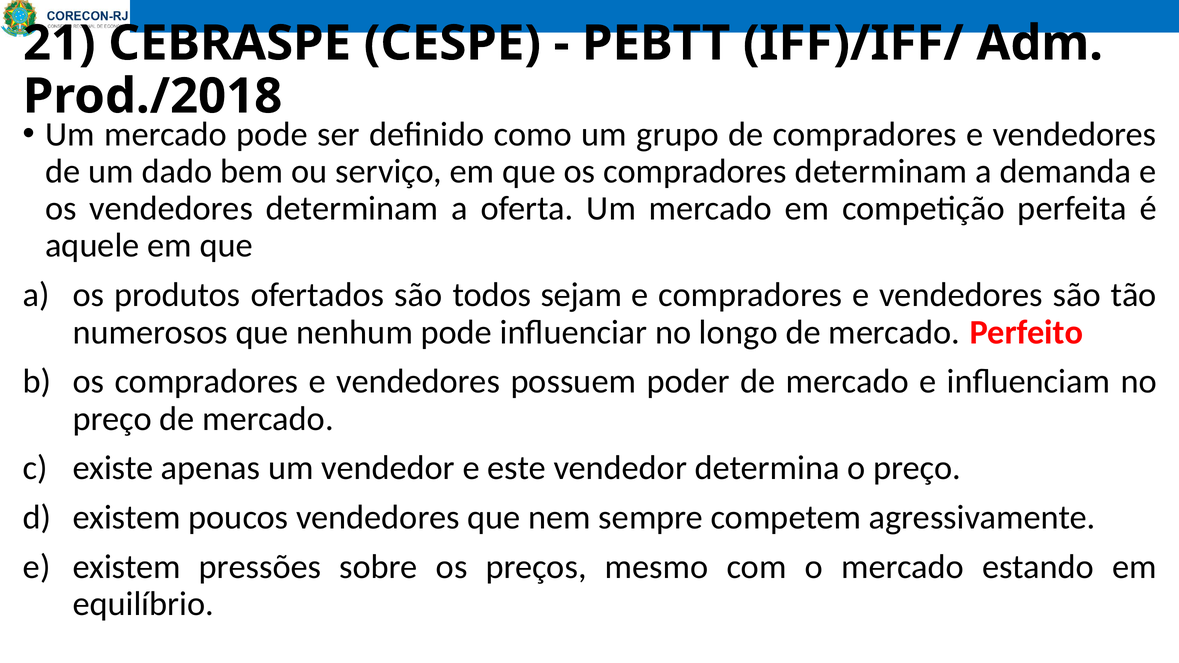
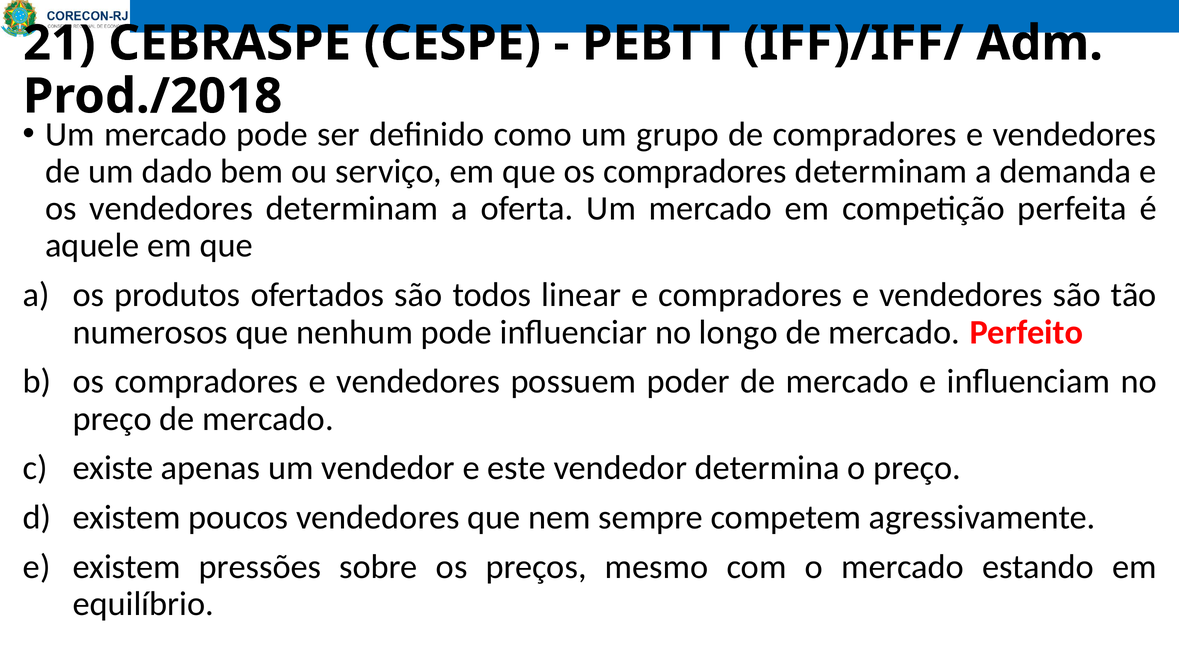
sejam: sejam -> linear (581, 295)
